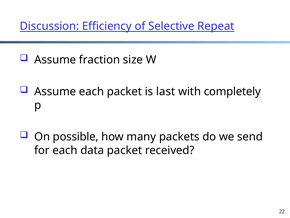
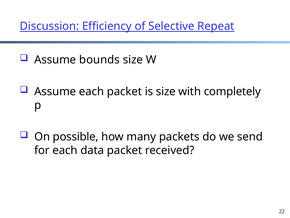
fraction: fraction -> bounds (99, 60)
is last: last -> size (166, 91)
